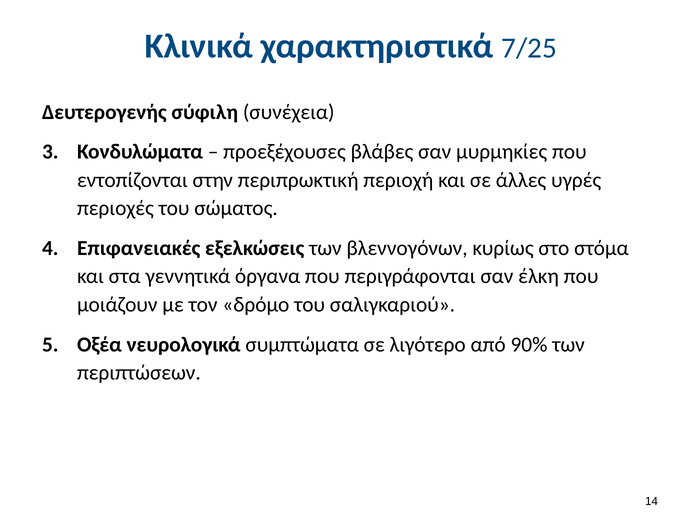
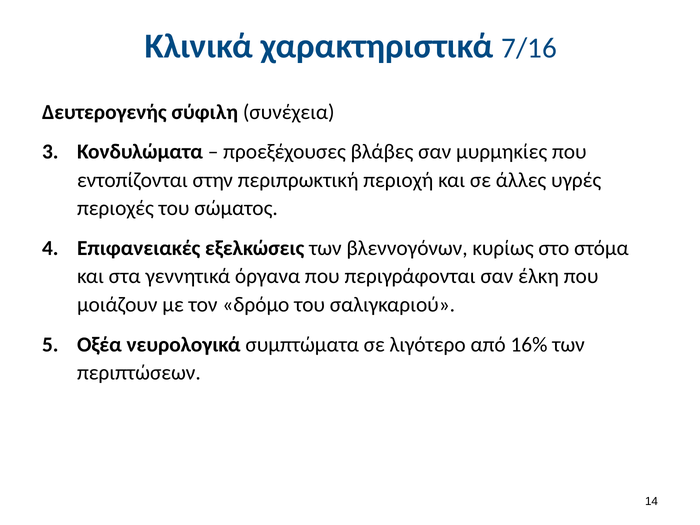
7/25: 7/25 -> 7/16 (529, 48)
90%: 90% -> 16% (529, 345)
